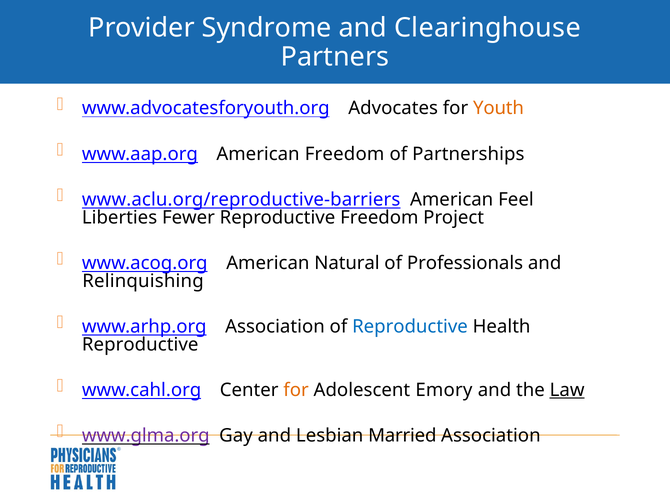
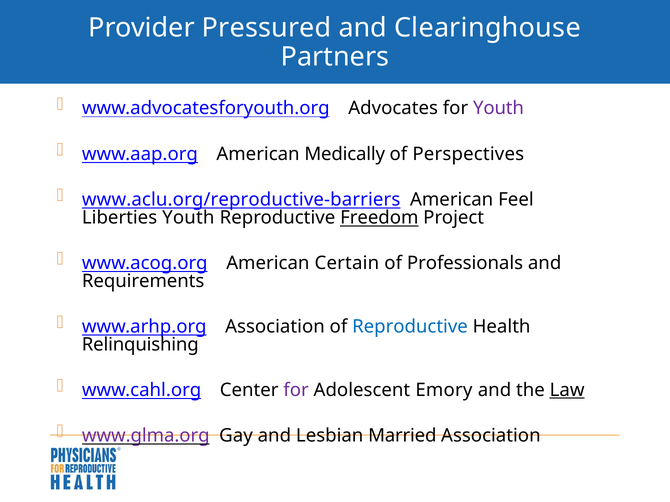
Syndrome: Syndrome -> Pressured (267, 28)
Youth colour: orange -> purple (498, 108)
www.aap.org—American Freedom: Freedom -> Medically (345, 154)
Partnerships: Partnerships -> Perspectives (468, 154)
Liberties Fewer: Fewer -> Youth (188, 218)
Freedom underline: none -> present (379, 218)
Natural: Natural -> Certain (347, 263)
Relinquishing: Relinquishing -> Requirements (143, 282)
Reproductive: Reproductive -> Relinquishing (140, 345)
for colour: orange -> purple (296, 390)
